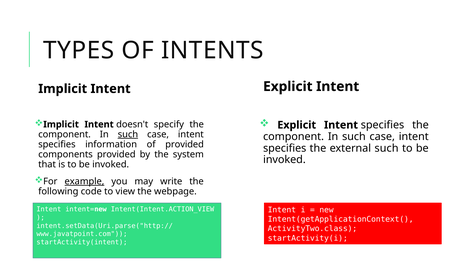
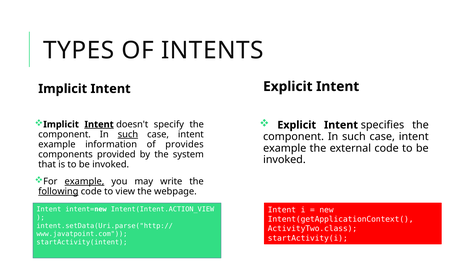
Intent underline: none -> present (99, 125)
specifies: specifies -> example (57, 145)
of provided: provided -> provides (184, 145)
specifies: specifies -> example (285, 148)
external such: such -> code (387, 148)
following underline: none -> present (58, 192)
